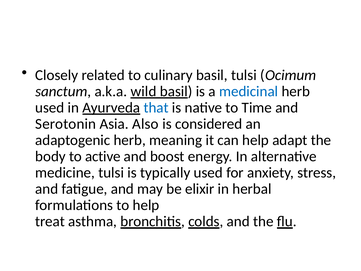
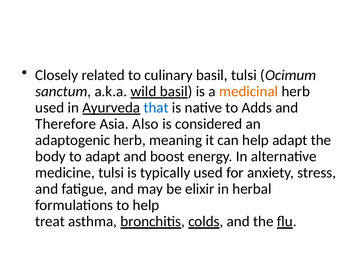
medicinal colour: blue -> orange (249, 91)
Time: Time -> Adds (257, 108)
Serotonin: Serotonin -> Therefore (66, 124)
to active: active -> adapt (103, 156)
